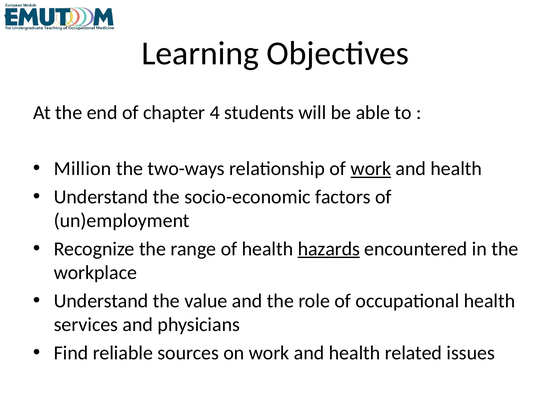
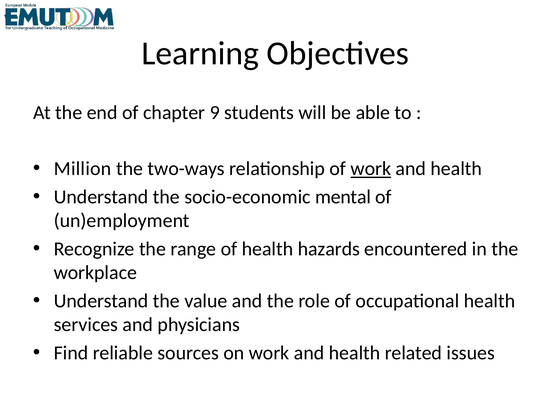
4: 4 -> 9 (215, 113)
factors: factors -> mental (343, 197)
hazards underline: present -> none (329, 249)
